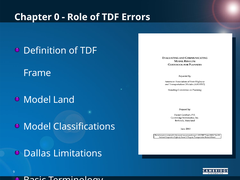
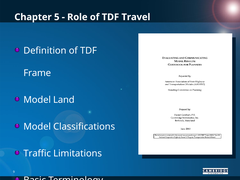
0: 0 -> 5 (57, 17)
Errors: Errors -> Travel (136, 17)
Dallas: Dallas -> Traffic (37, 153)
